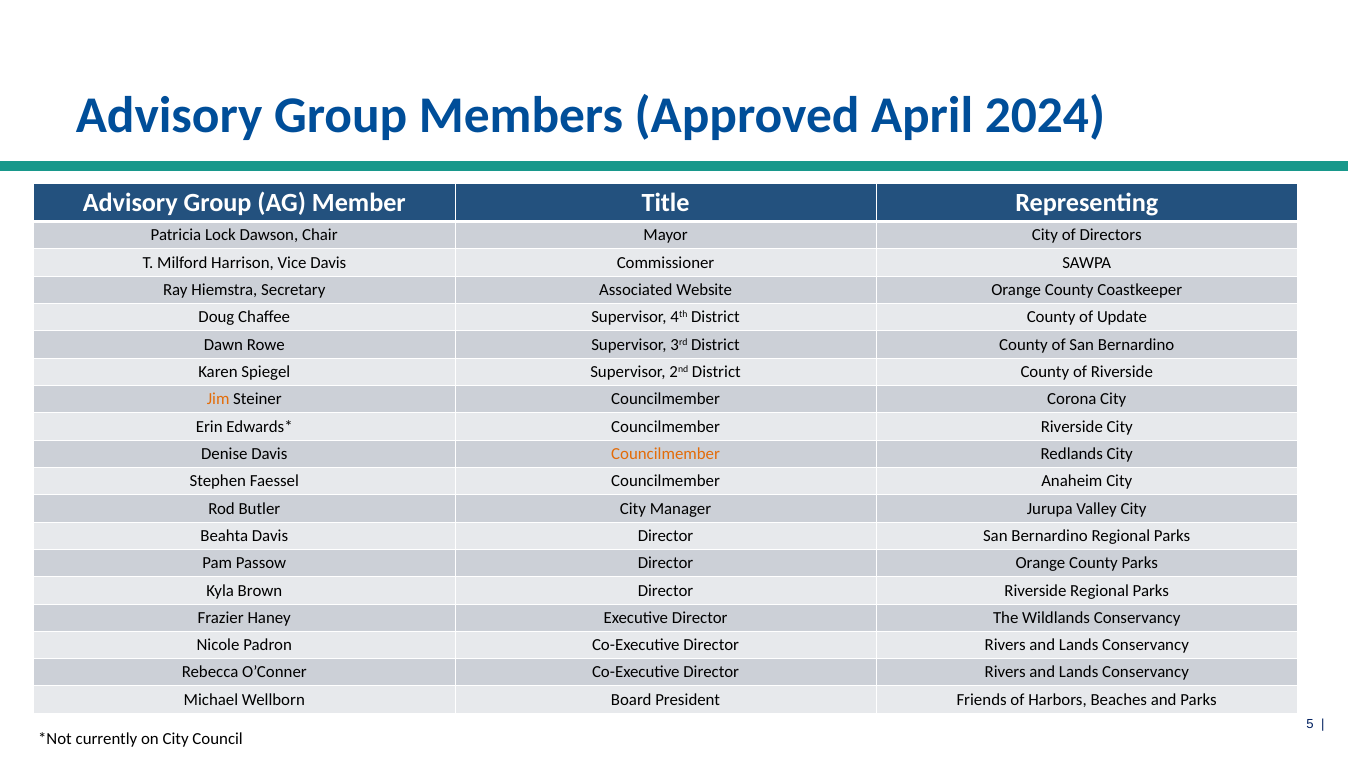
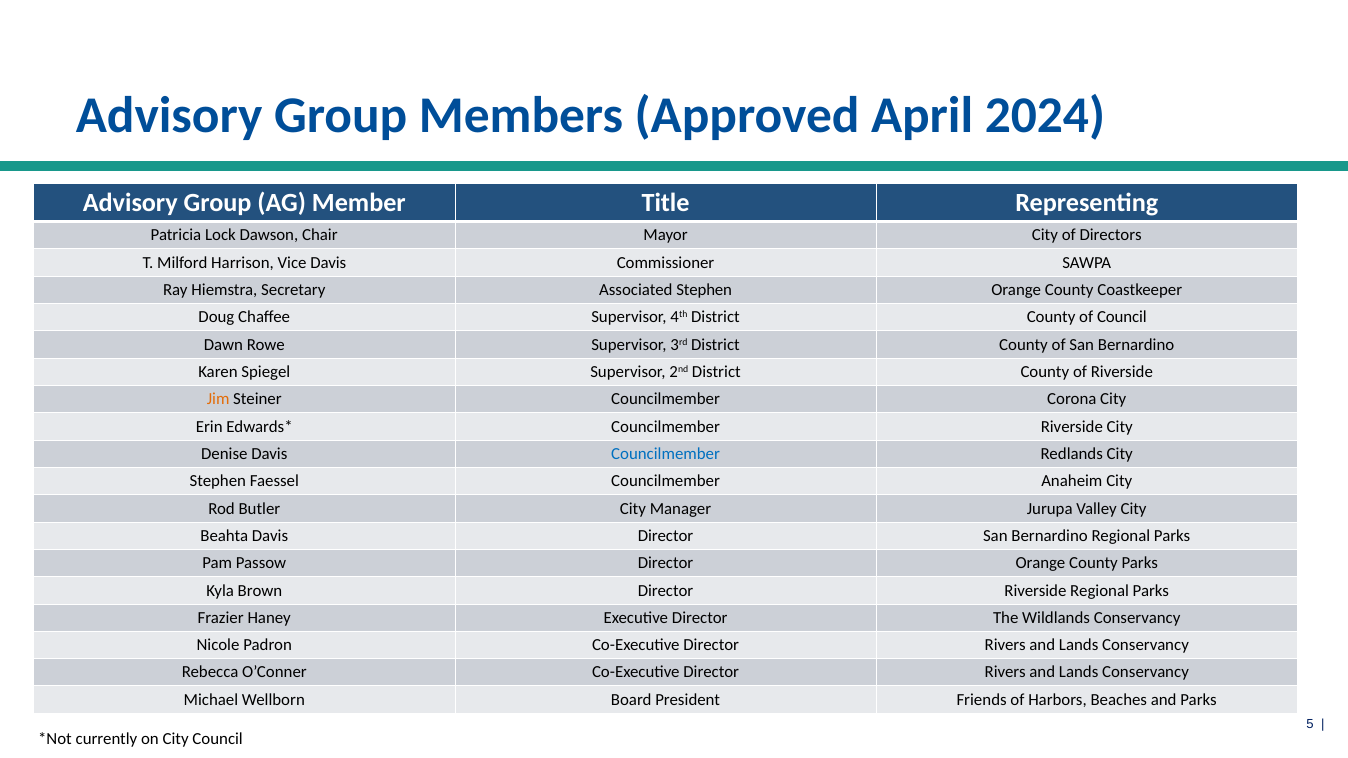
Associated Website: Website -> Stephen (704, 290)
of Update: Update -> Council (1122, 317)
Councilmember colour: orange -> blue (666, 454)
